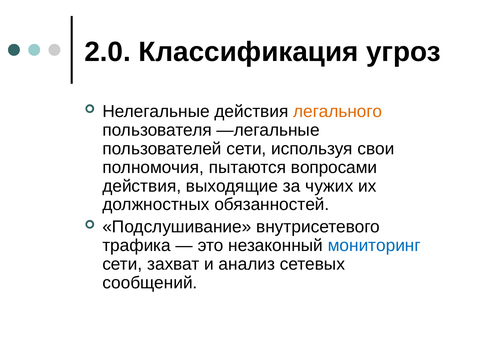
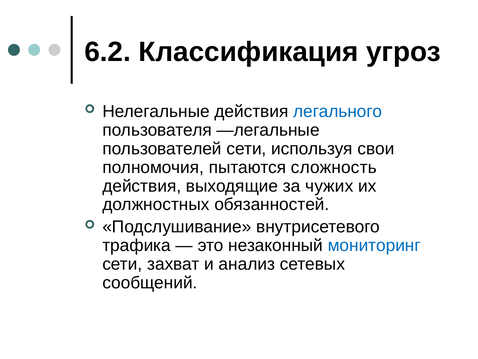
2.0: 2.0 -> 6.2 (108, 52)
легального colour: orange -> blue (338, 111)
вопросами: вопросами -> сложность (334, 167)
